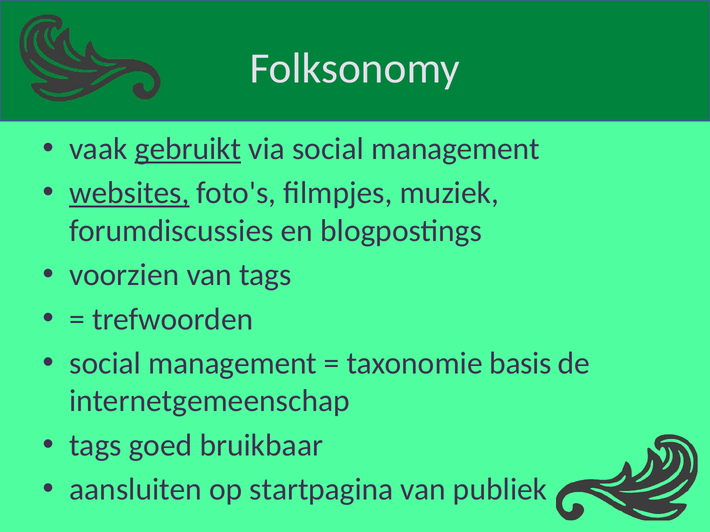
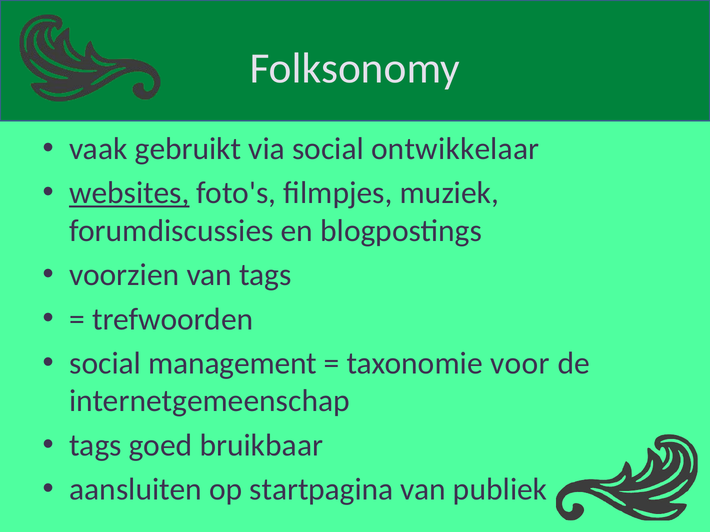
gebruikt underline: present -> none (188, 149)
via social management: management -> ontwikkelaar (455, 149)
basis: basis -> voor (520, 364)
